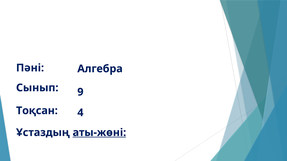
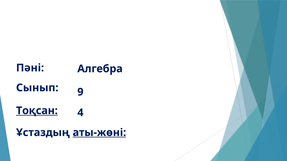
Тоқсан underline: none -> present (37, 111)
